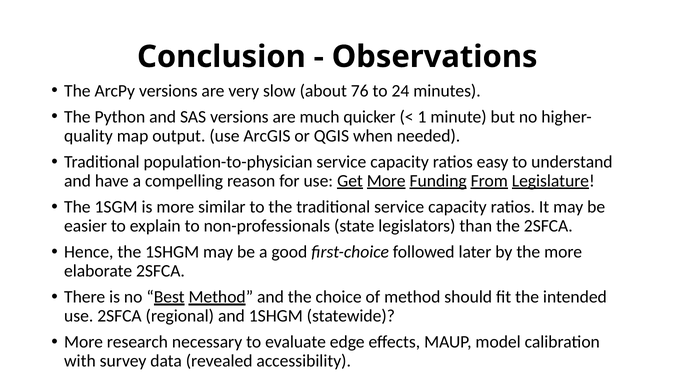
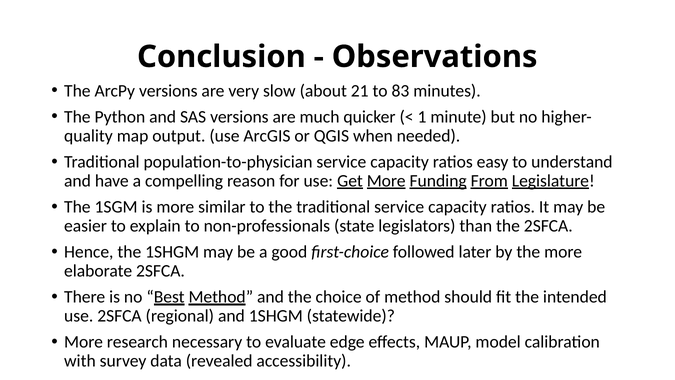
76: 76 -> 21 (360, 91)
24: 24 -> 83 (400, 91)
